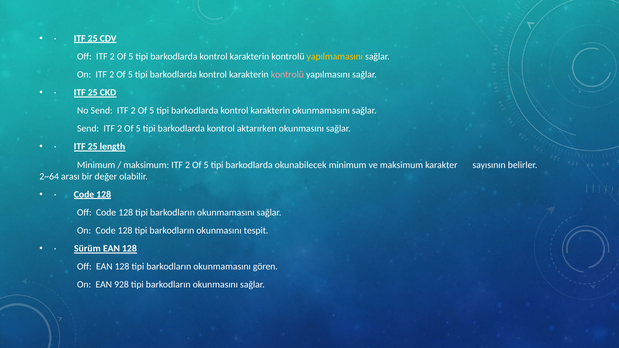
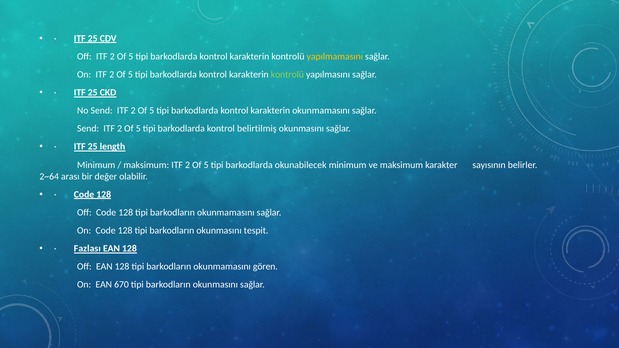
kontrolü colour: pink -> light green (287, 75)
aktarırken: aktarırken -> belirtilmiş (257, 129)
Sürüm: Sürüm -> Fazlası (87, 249)
928: 928 -> 670 (121, 285)
